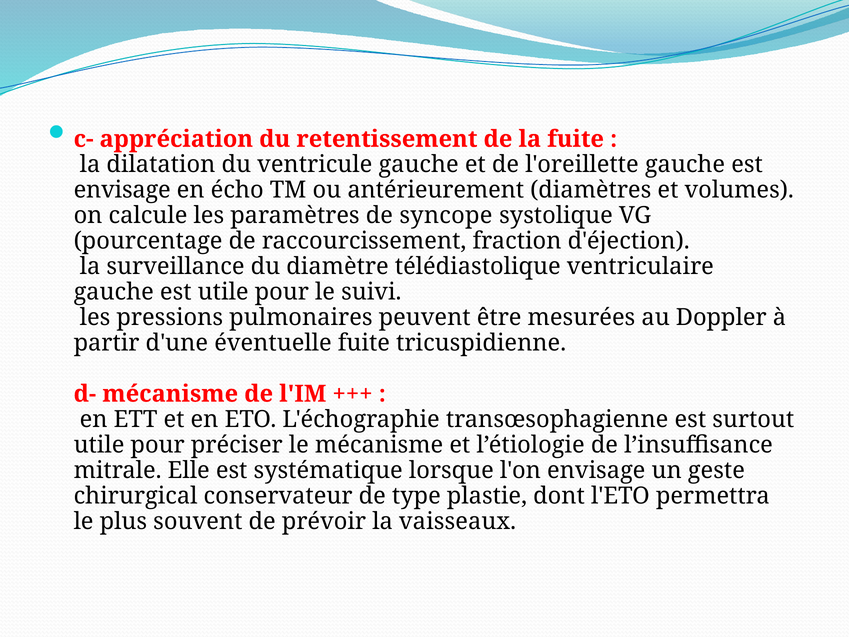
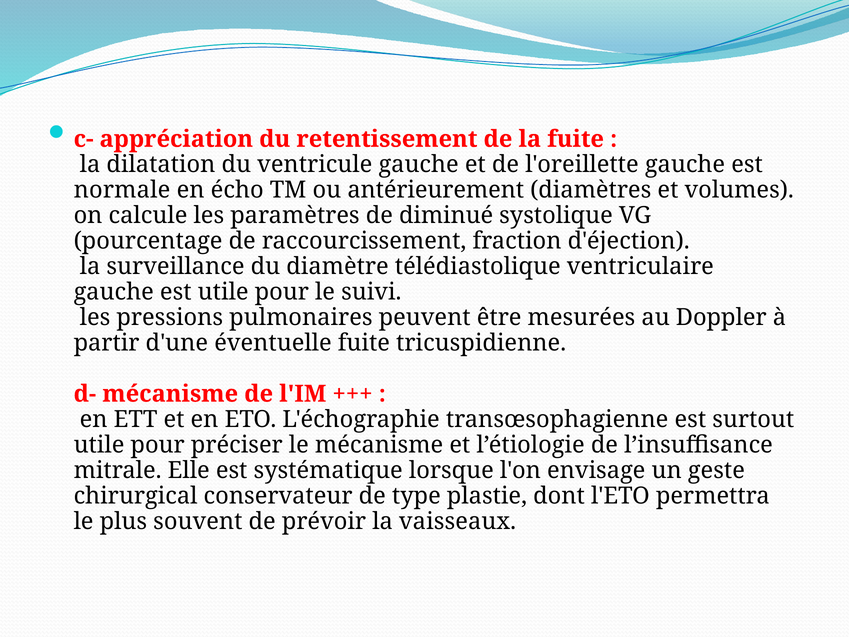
envisage: envisage -> normale (122, 190)
syncope: syncope -> diminué (446, 215)
